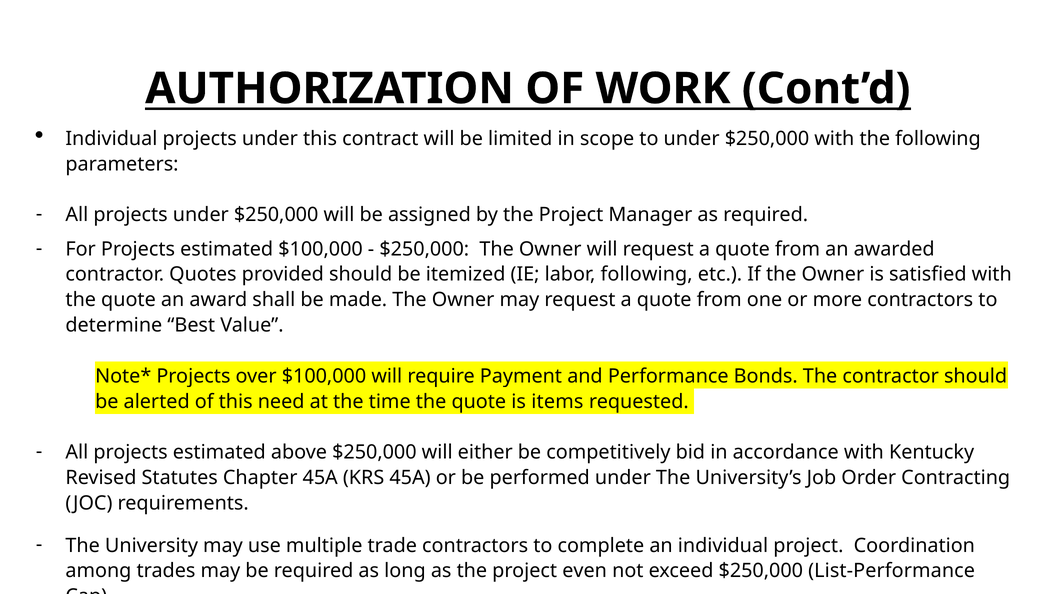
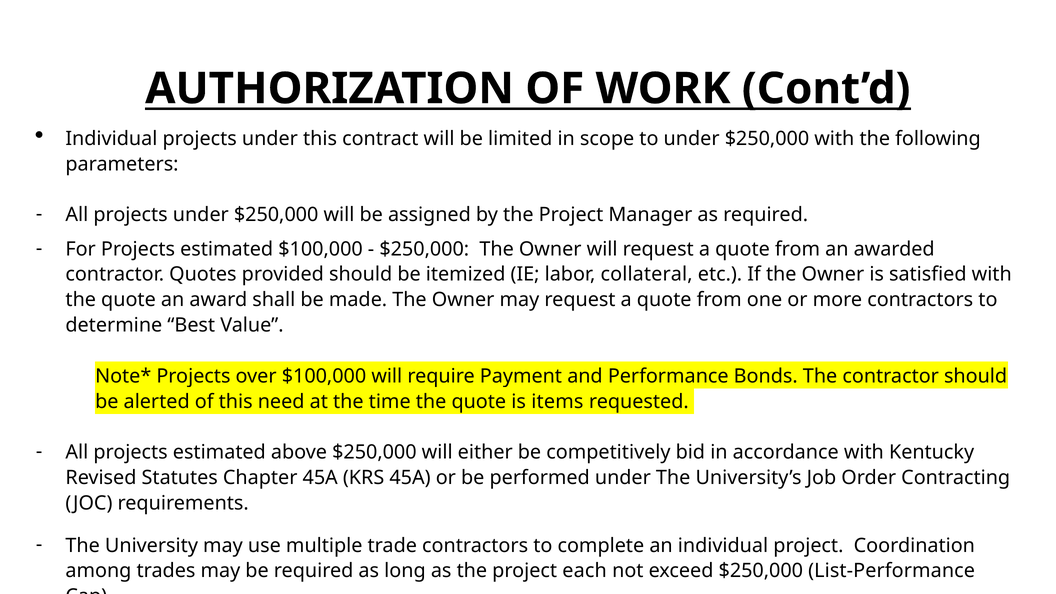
labor following: following -> collateral (647, 274)
even: even -> each (585, 571)
